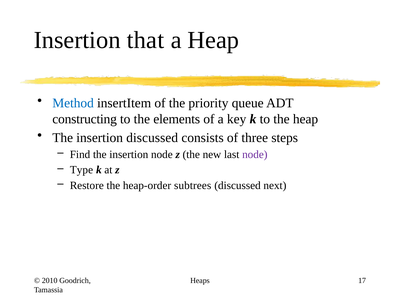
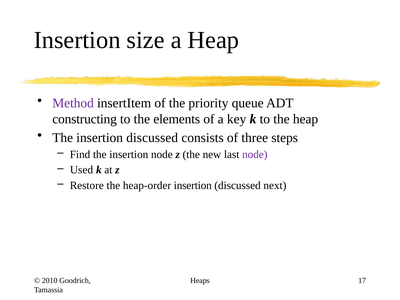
that: that -> size (146, 40)
Method colour: blue -> purple (73, 103)
Type: Type -> Used (82, 170)
heap-order subtrees: subtrees -> insertion (193, 185)
